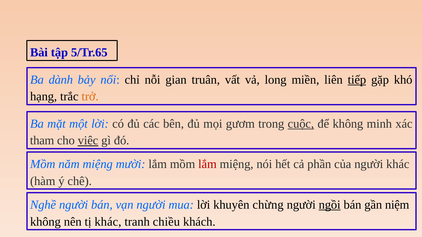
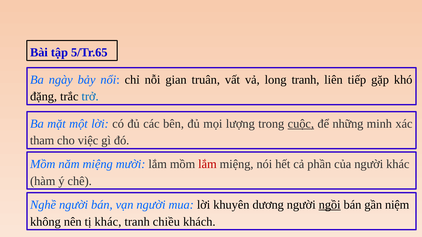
dành: dành -> ngày (61, 80)
long miền: miền -> tranh (305, 80)
tiếp underline: present -> none (357, 80)
hạng: hạng -> đặng (44, 97)
trở colour: orange -> blue (90, 97)
gươm: gươm -> lượng (240, 124)
để không: không -> những (348, 124)
việc underline: present -> none (88, 141)
chừng: chừng -> dương (268, 205)
